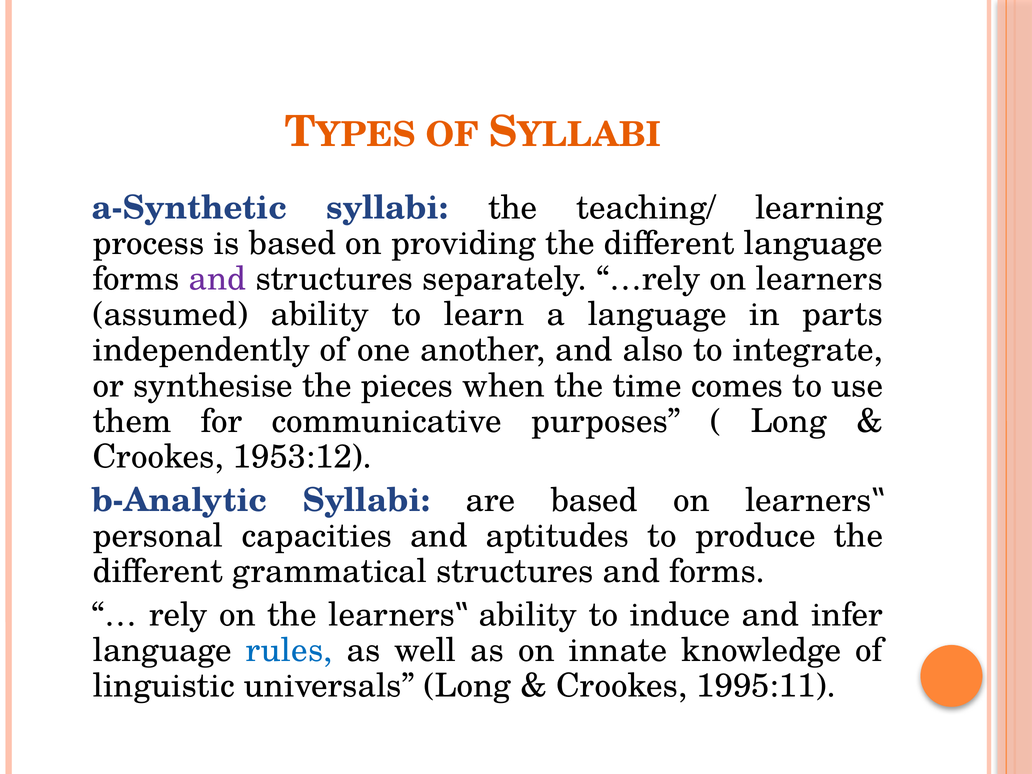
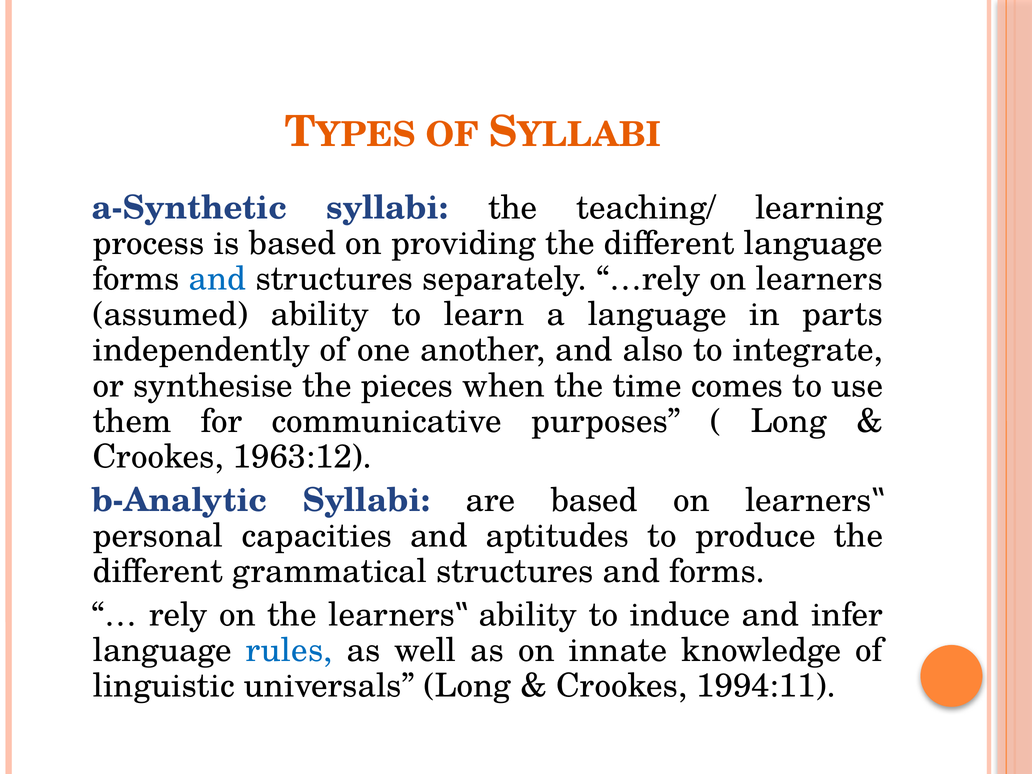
and colour: purple -> blue (218, 279)
1953:12: 1953:12 -> 1963:12 (302, 457)
1995:11: 1995:11 -> 1994:11 (766, 686)
